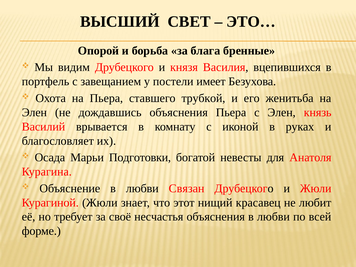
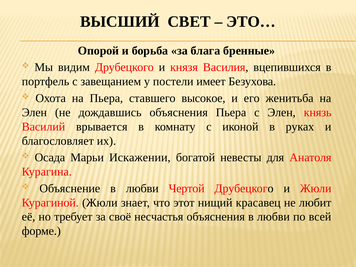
трубкой: трубкой -> высокое (203, 98)
Подготовки: Подготовки -> Искажении (140, 158)
Связан: Связан -> Чертой (187, 188)
